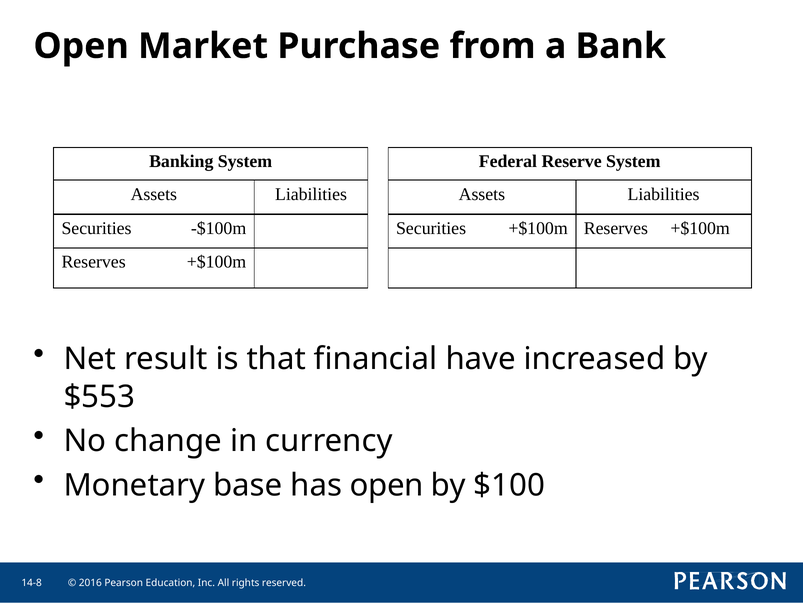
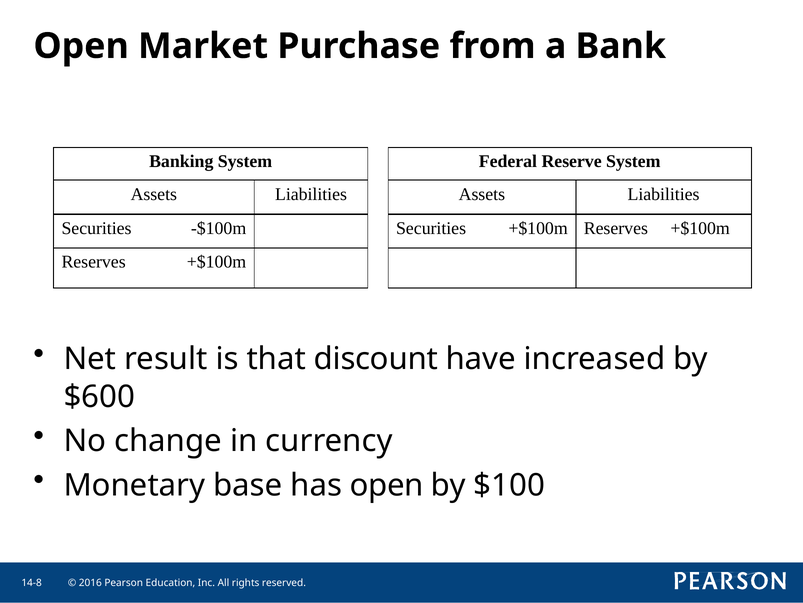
financial: financial -> discount (376, 359)
$553: $553 -> $600 (99, 396)
